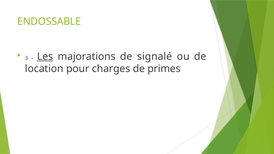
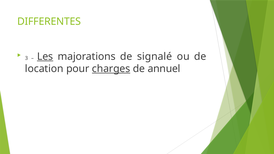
ENDOSSABLE: ENDOSSABLE -> DIFFERENTES (49, 22)
charges underline: none -> present (111, 69)
primes: primes -> annuel (164, 69)
